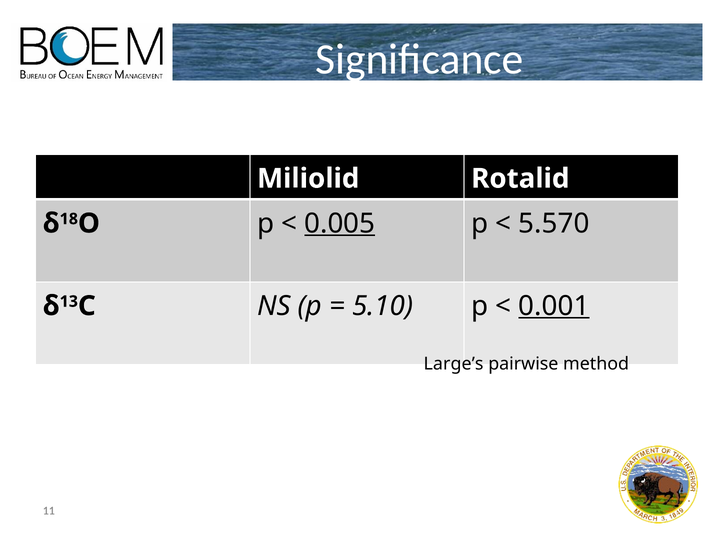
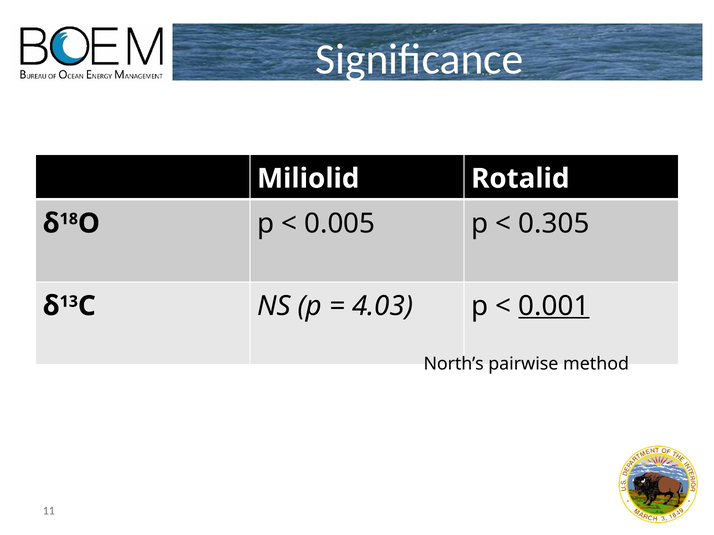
0.005 underline: present -> none (340, 224)
5.570: 5.570 -> 0.305 (554, 224)
5.10: 5.10 -> 4.03 (383, 306)
Large’s: Large’s -> North’s (454, 364)
